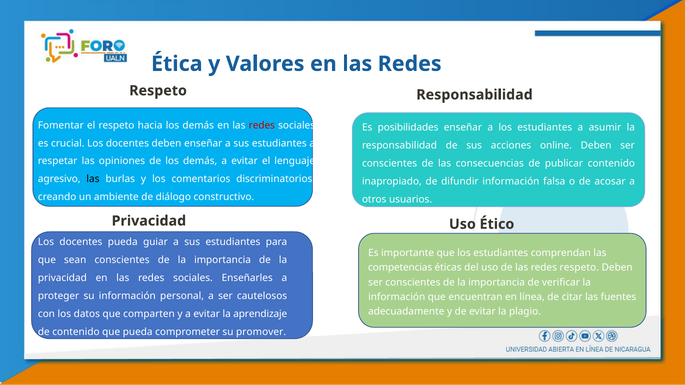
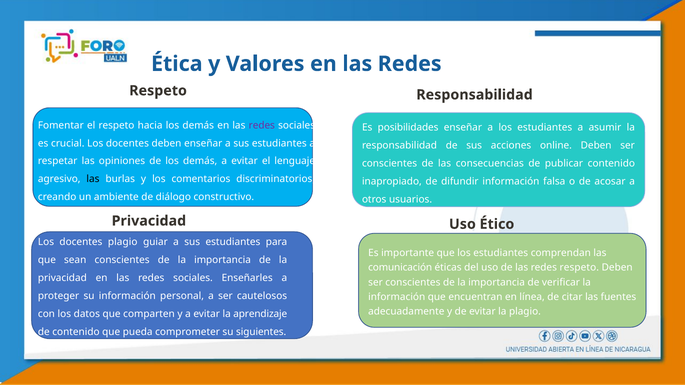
redes colour: red -> purple (262, 125)
docentes pueda: pueda -> plagio (123, 242)
competencias: competencias -> comunicación (400, 268)
promover: promover -> siguientes (261, 332)
